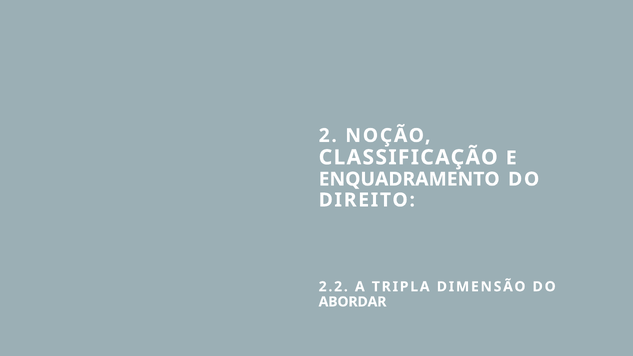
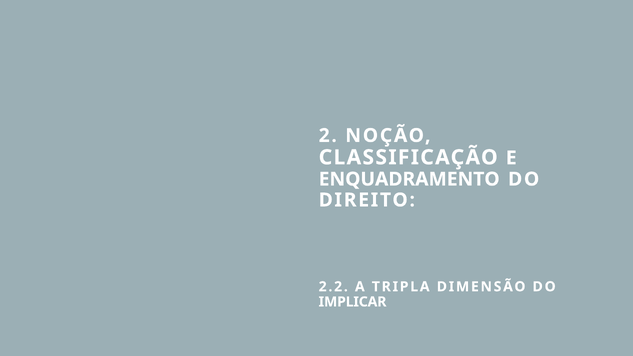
ABORDAR: ABORDAR -> IMPLICAR (353, 302)
